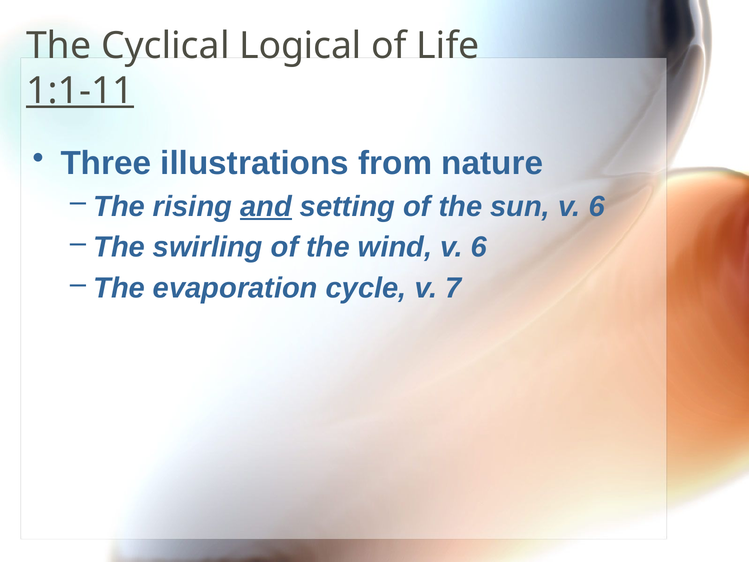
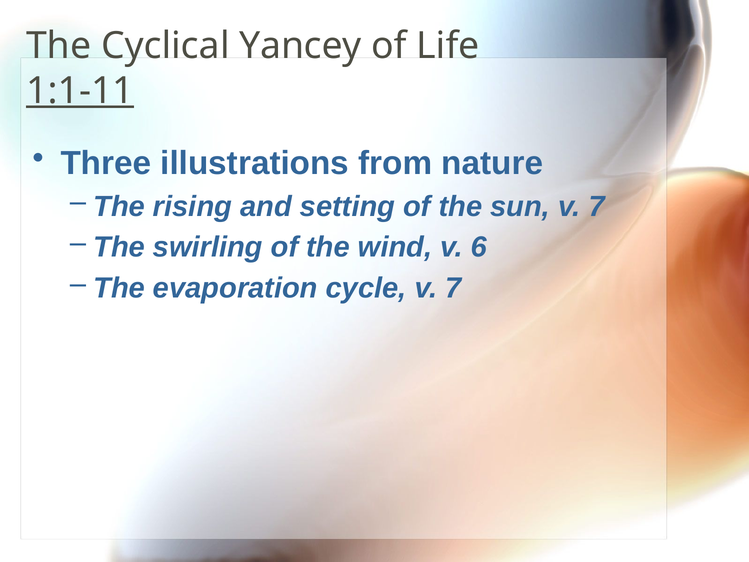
Logical: Logical -> Yancey (300, 46)
and underline: present -> none (266, 206)
sun v 6: 6 -> 7 (597, 206)
